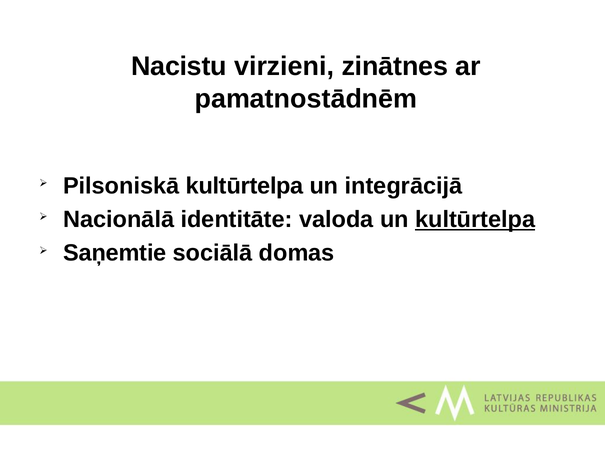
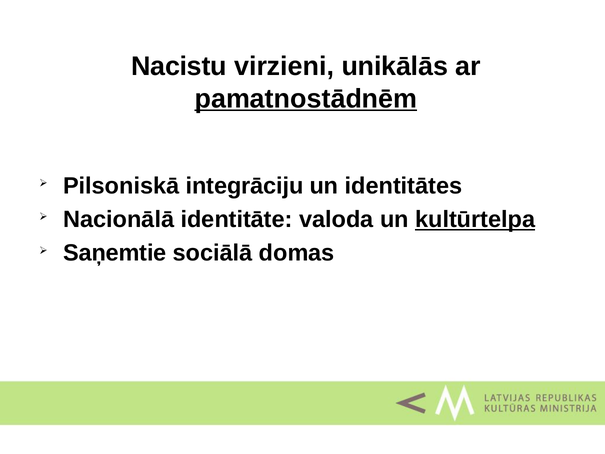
zinātnes: zinātnes -> unikālās (395, 66)
pamatnostādnēm underline: none -> present (306, 99)
Pilsoniskā kultūrtelpa: kultūrtelpa -> integrāciju (245, 186)
integrācijā: integrācijā -> identitātes (404, 186)
